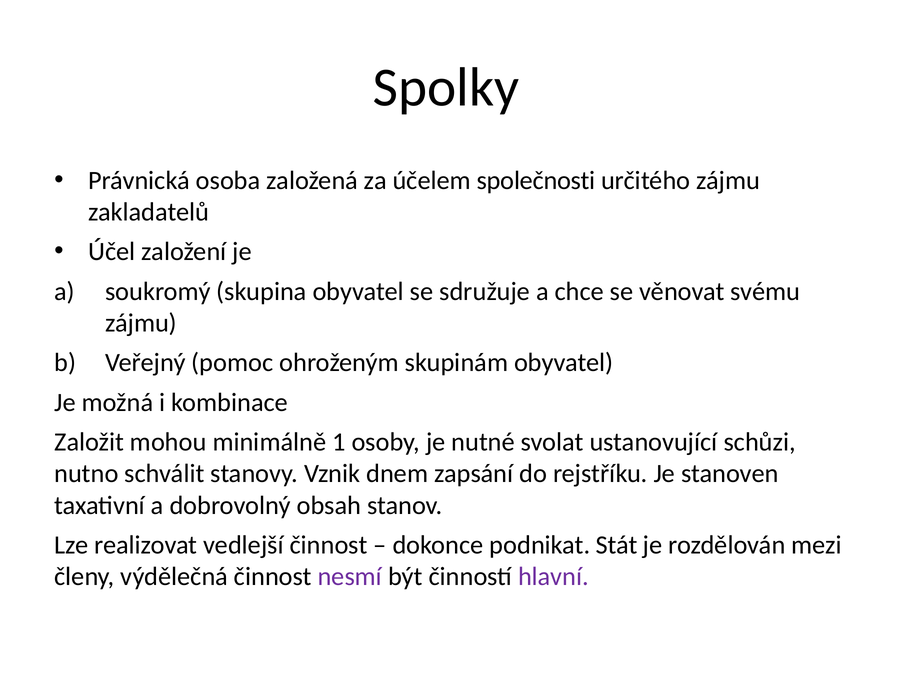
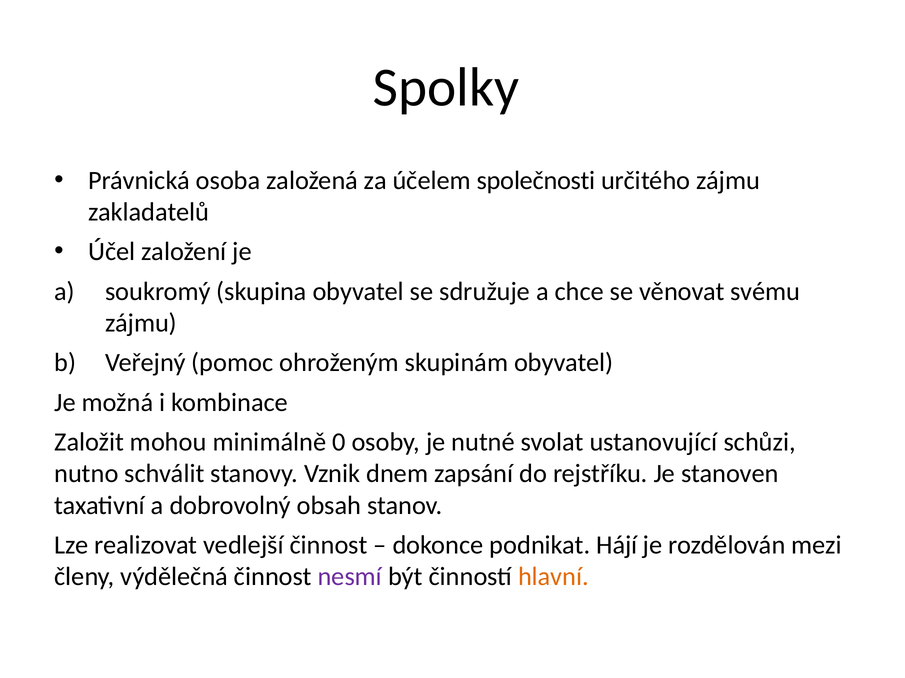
1: 1 -> 0 (339, 443)
Stát: Stát -> Hájí (617, 546)
hlavní colour: purple -> orange (553, 577)
